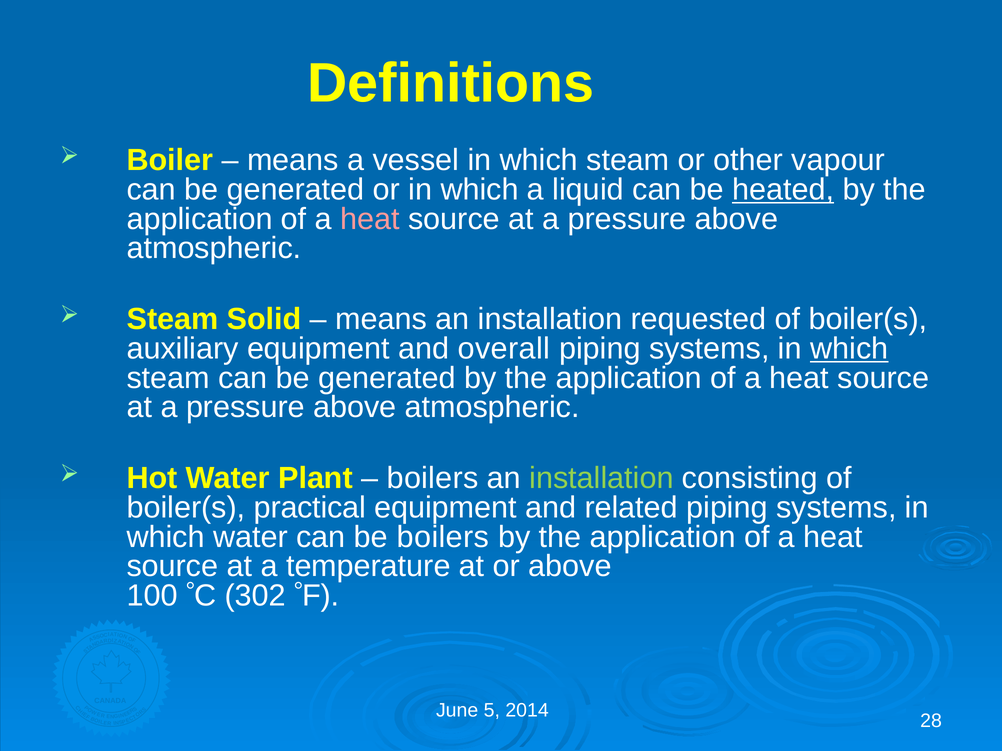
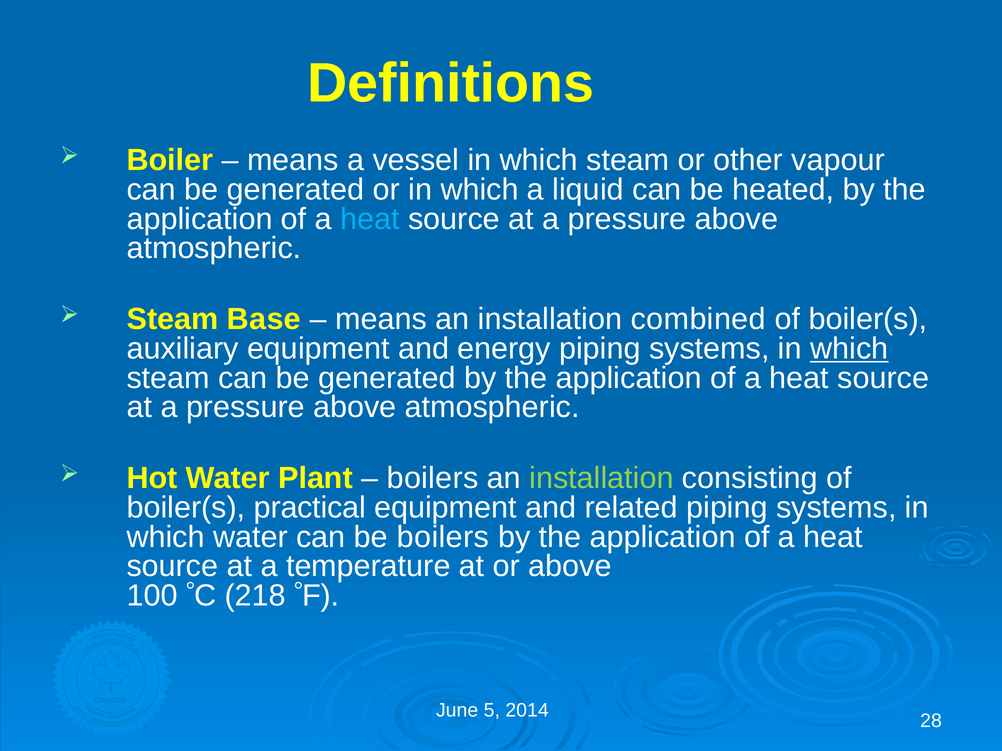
heated underline: present -> none (783, 190)
heat colour: pink -> light blue (370, 219)
Solid: Solid -> Base (264, 319)
requested: requested -> combined (698, 319)
overall: overall -> energy (504, 349)
302: 302 -> 218 (255, 596)
